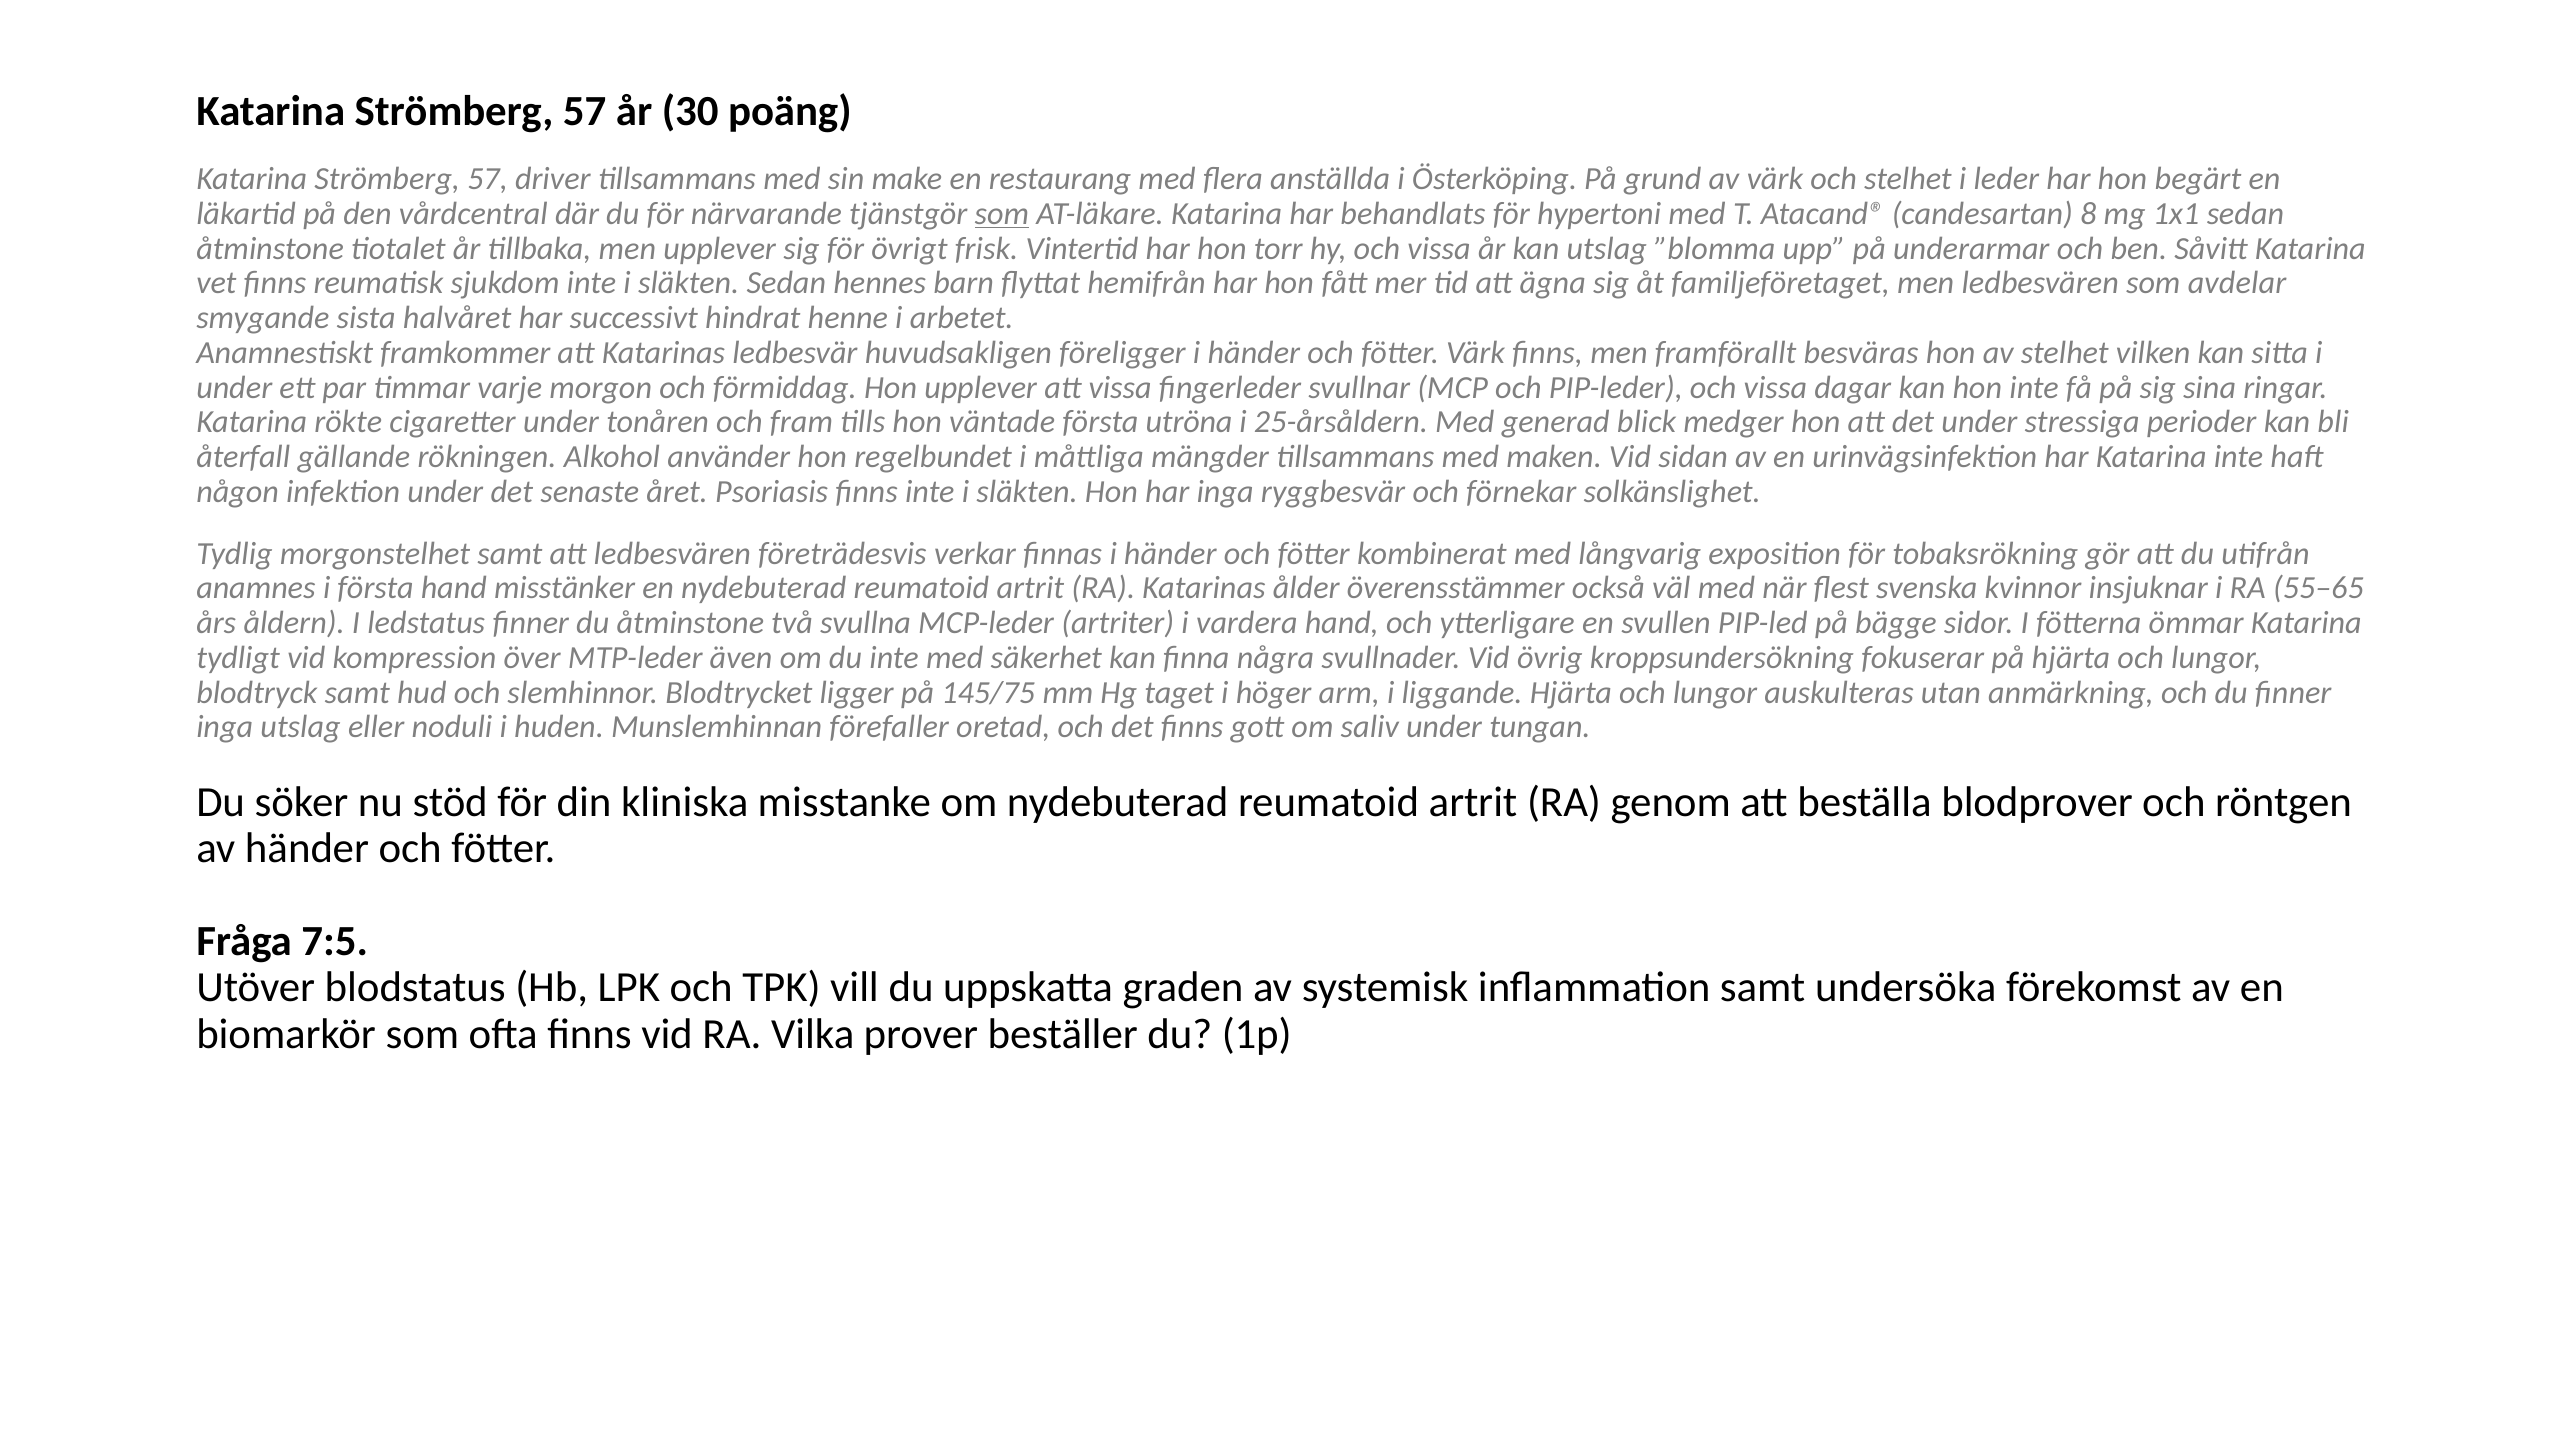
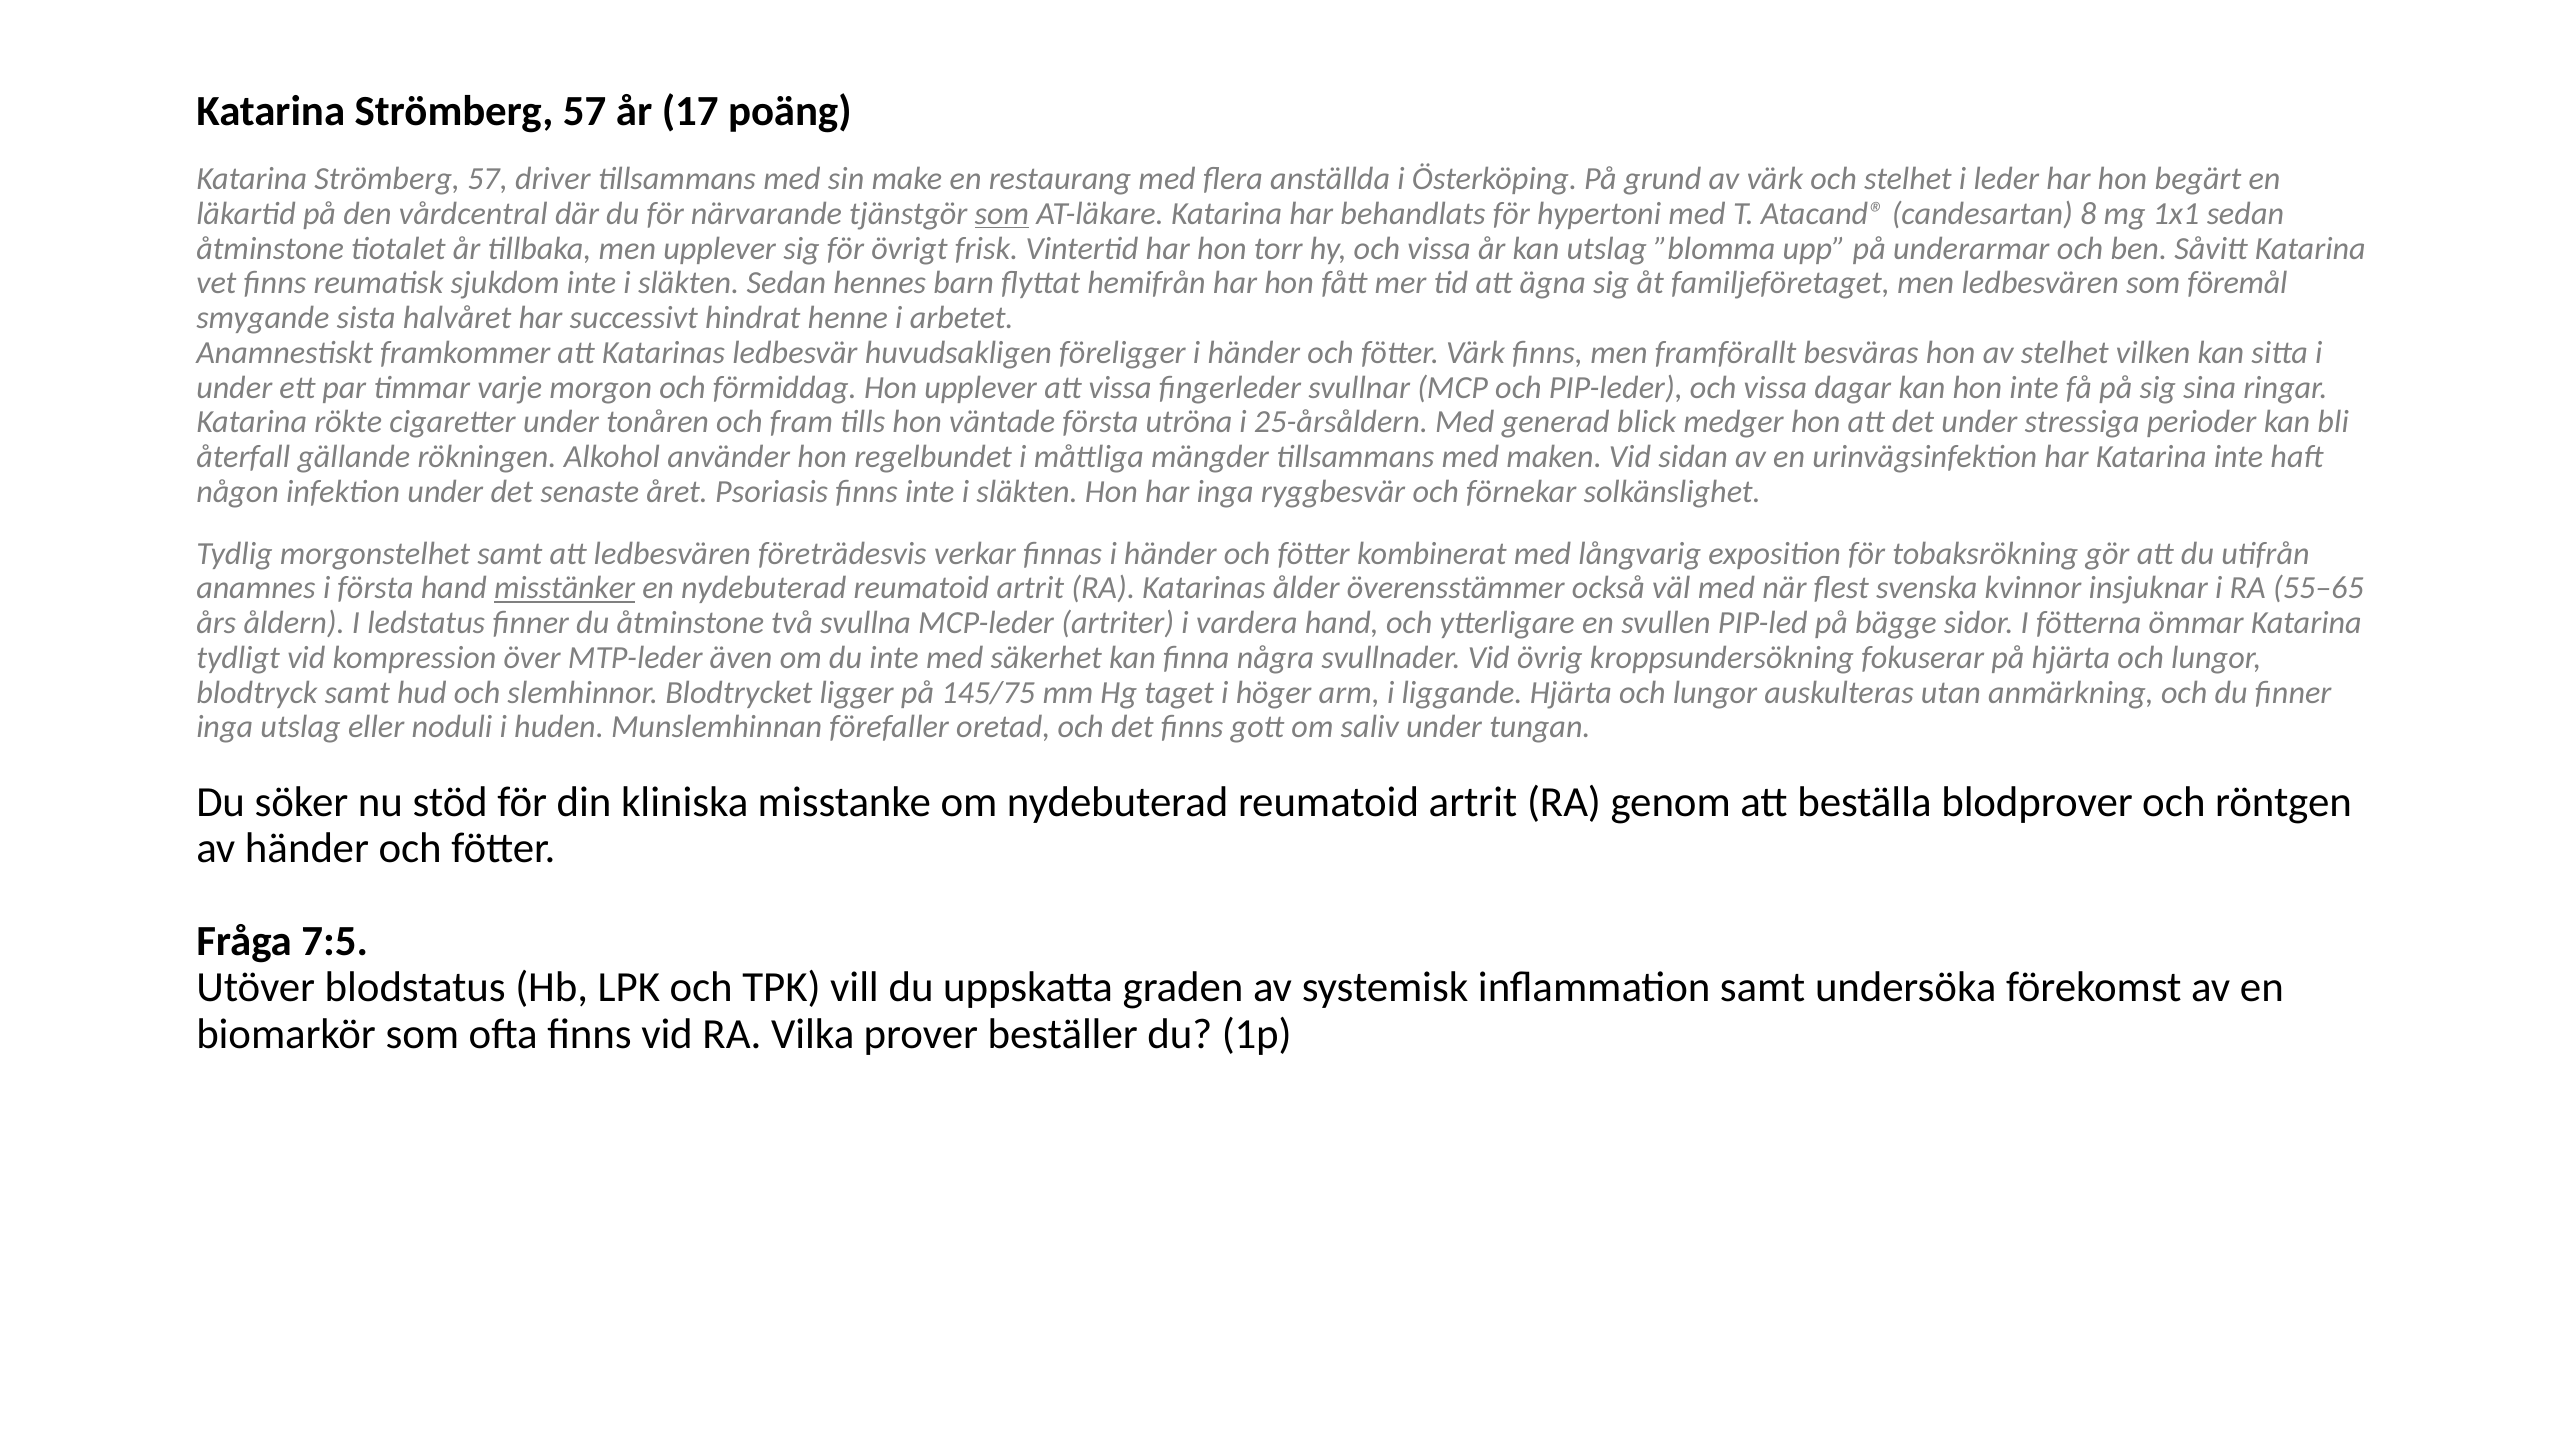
30: 30 -> 17 (690, 111)
avdelar: avdelar -> föremål (2237, 283)
misstänker underline: none -> present (565, 588)
